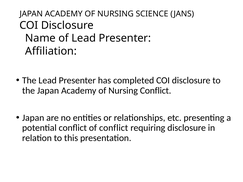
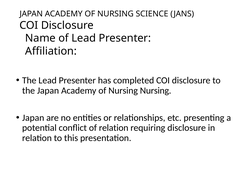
Nursing Conflict: Conflict -> Nursing (156, 91)
of conflict: conflict -> relation (114, 128)
